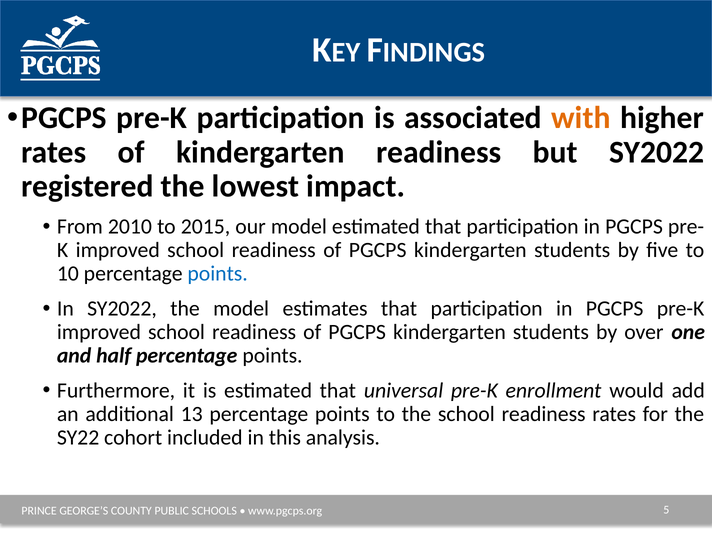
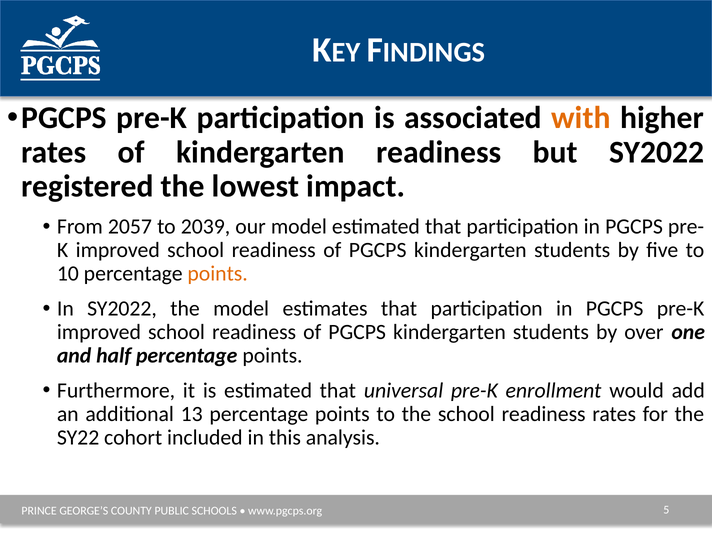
2010: 2010 -> 2057 (130, 227)
2015: 2015 -> 2039 (205, 227)
points colour: blue -> orange (218, 274)
